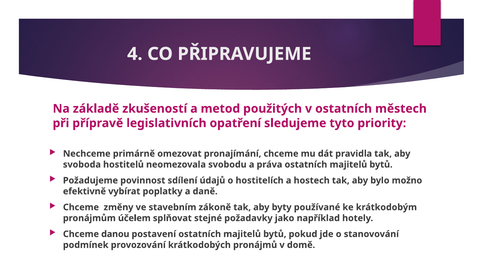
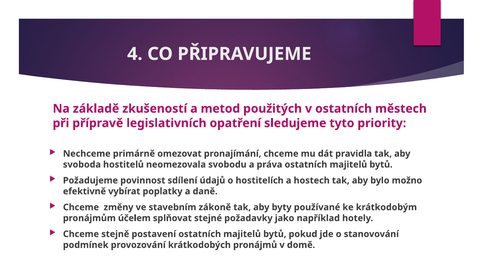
danou: danou -> stejně (115, 234)
